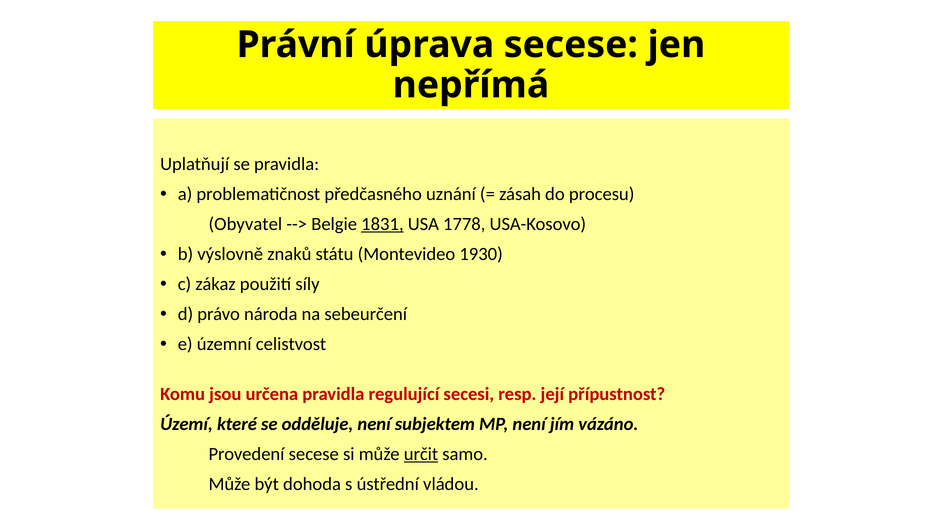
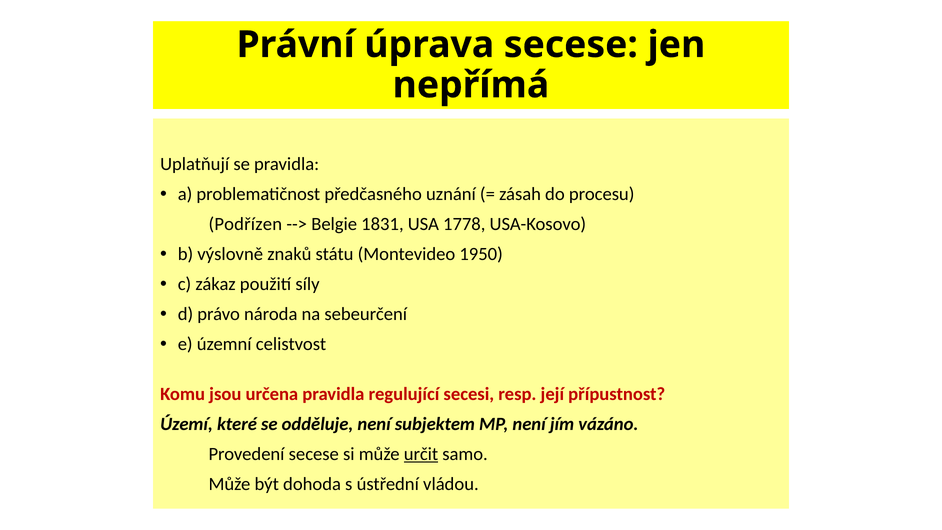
Obyvatel: Obyvatel -> Podřízen (245, 224)
1831 underline: present -> none (382, 224)
1930: 1930 -> 1950 (481, 254)
